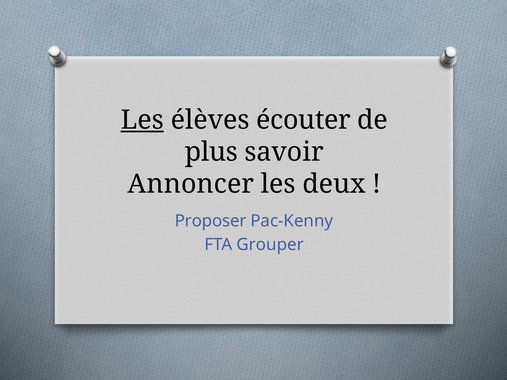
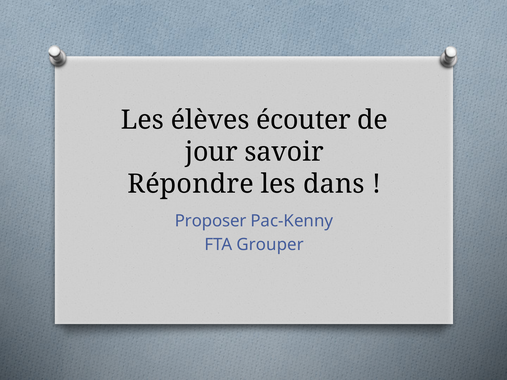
Les underline: present -> none (142, 120)
plus: plus -> jour (211, 152)
Annoncer: Annoncer -> Répondre (191, 184)
deux: deux -> dans (334, 184)
